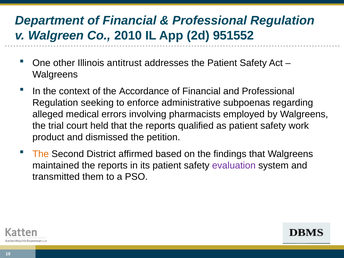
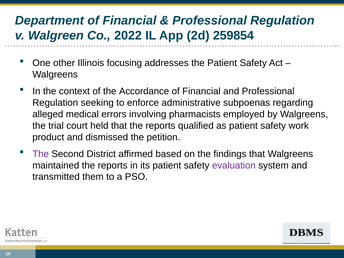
2010: 2010 -> 2022 (128, 35)
951552: 951552 -> 259854 (233, 35)
antitrust: antitrust -> focusing (124, 63)
The colour: orange -> purple (41, 154)
